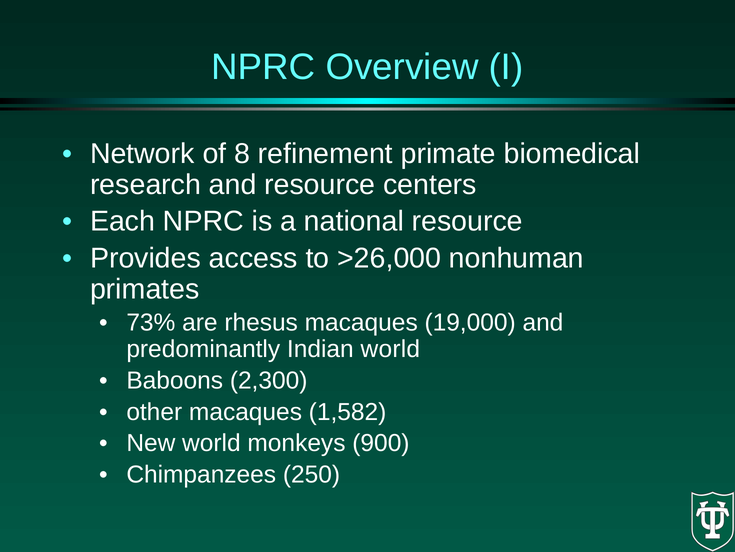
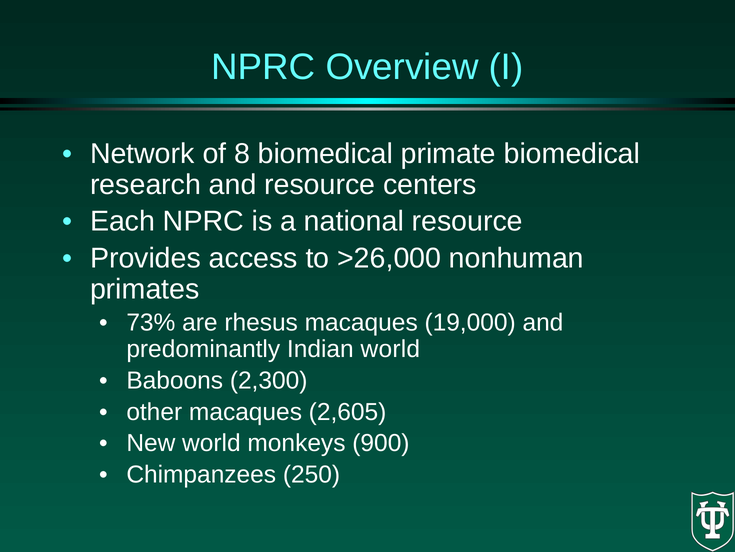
8 refinement: refinement -> biomedical (325, 154)
1,582: 1,582 -> 2,605 (348, 411)
